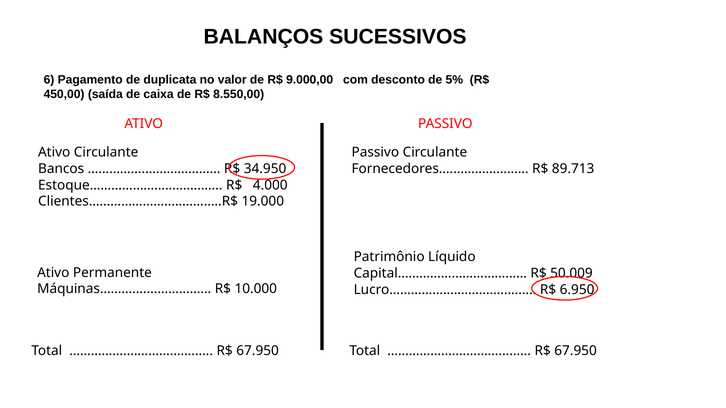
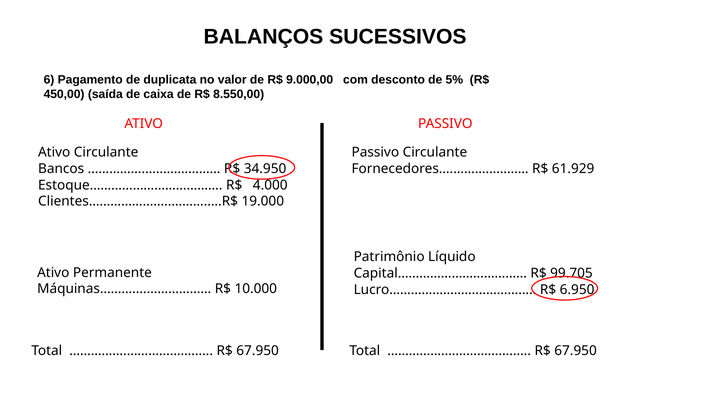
89.713: 89.713 -> 61.929 (573, 169)
50.009: 50.009 -> 99.705 (571, 273)
